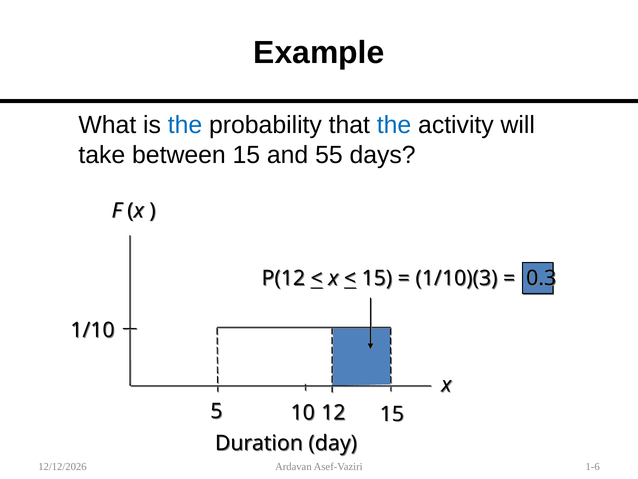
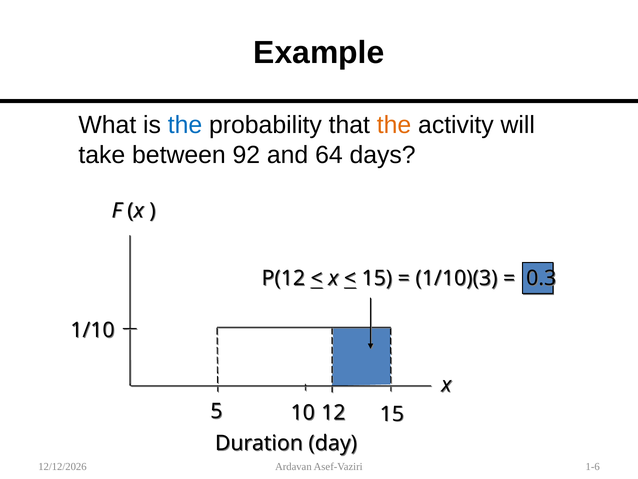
the colour: blue -> orange (394, 125)
between 15: 15 -> 92 (246, 155)
55: 55 -> 64 (329, 155)
